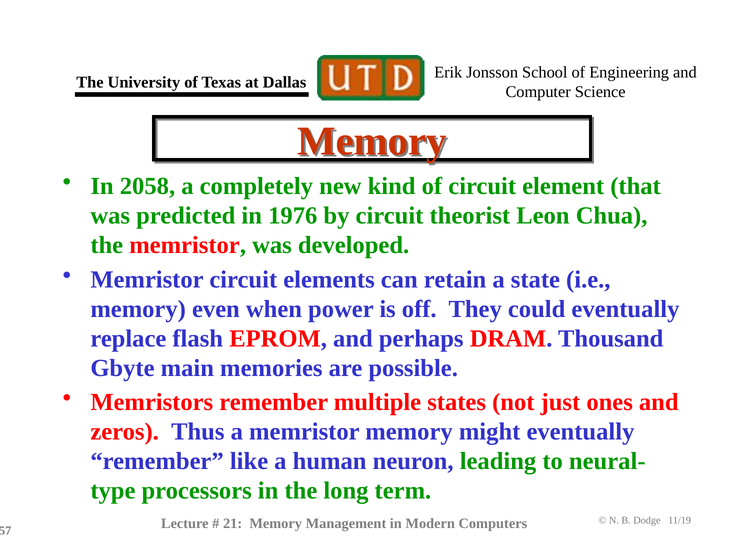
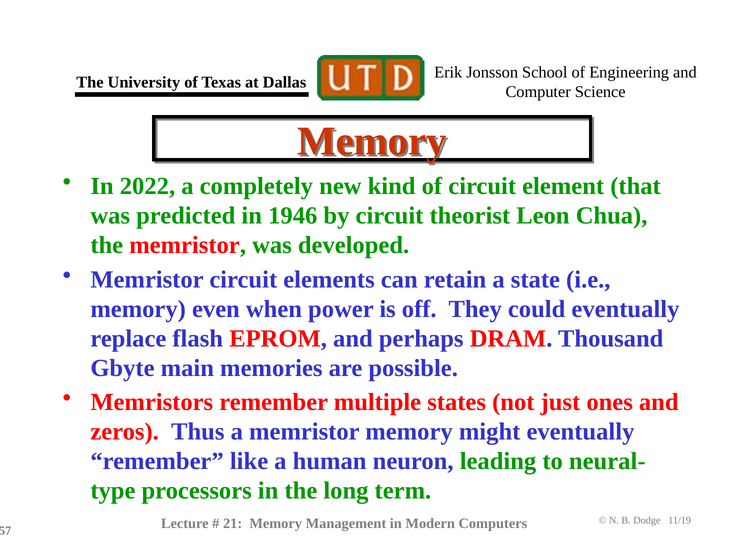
2058: 2058 -> 2022 (147, 186)
1976: 1976 -> 1946 (293, 216)
